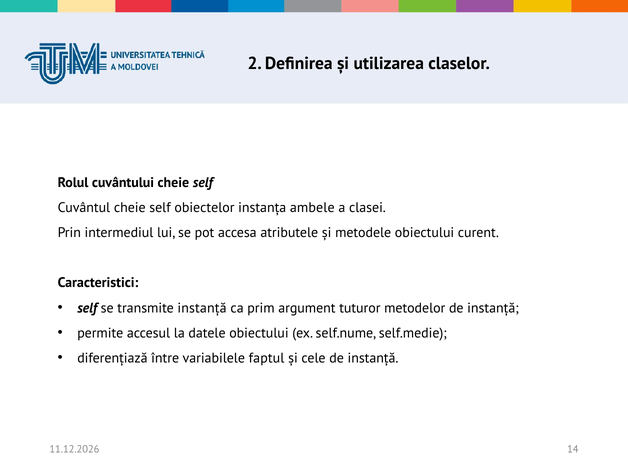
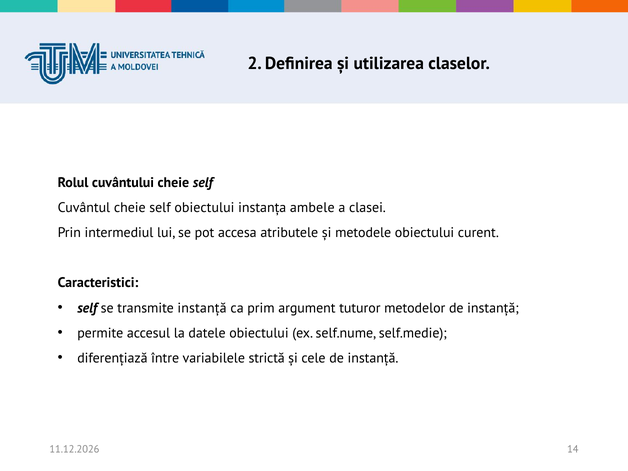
self obiectelor: obiectelor -> obiectului (204, 208)
faptul: faptul -> strictă (267, 358)
